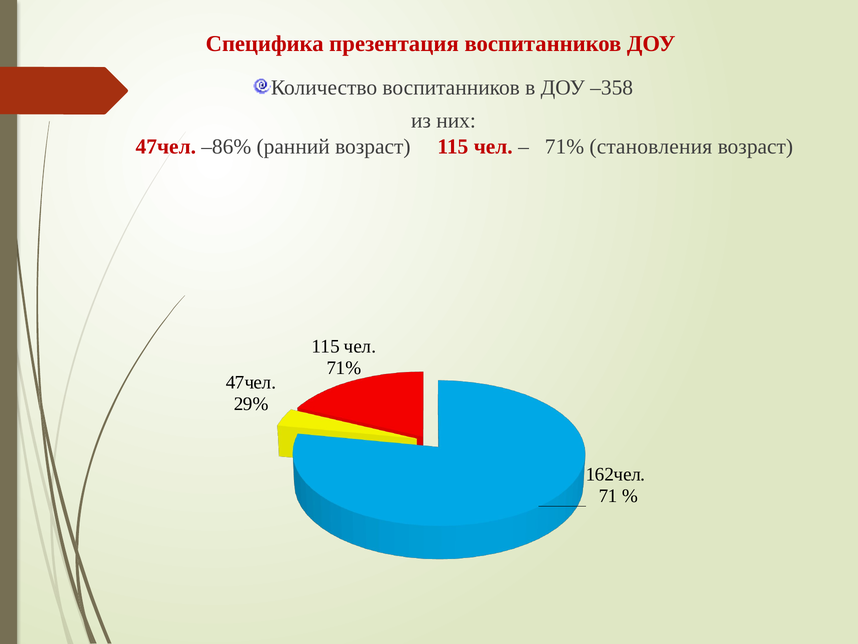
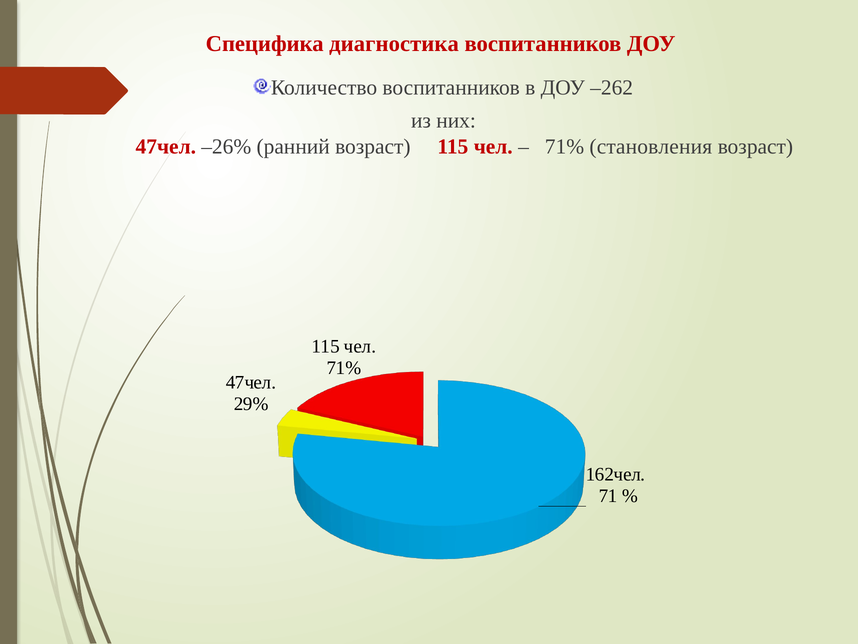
презентация: презентация -> диагностика (394, 44)
–358: –358 -> –262 (612, 88)
–86%: –86% -> –26% (226, 146)
